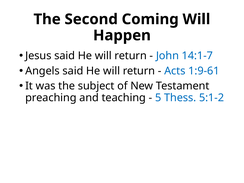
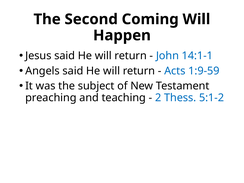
14:1-7: 14:1-7 -> 14:1-1 (197, 56)
1:9-61: 1:9-61 -> 1:9-59 (204, 71)
5: 5 -> 2 (158, 98)
